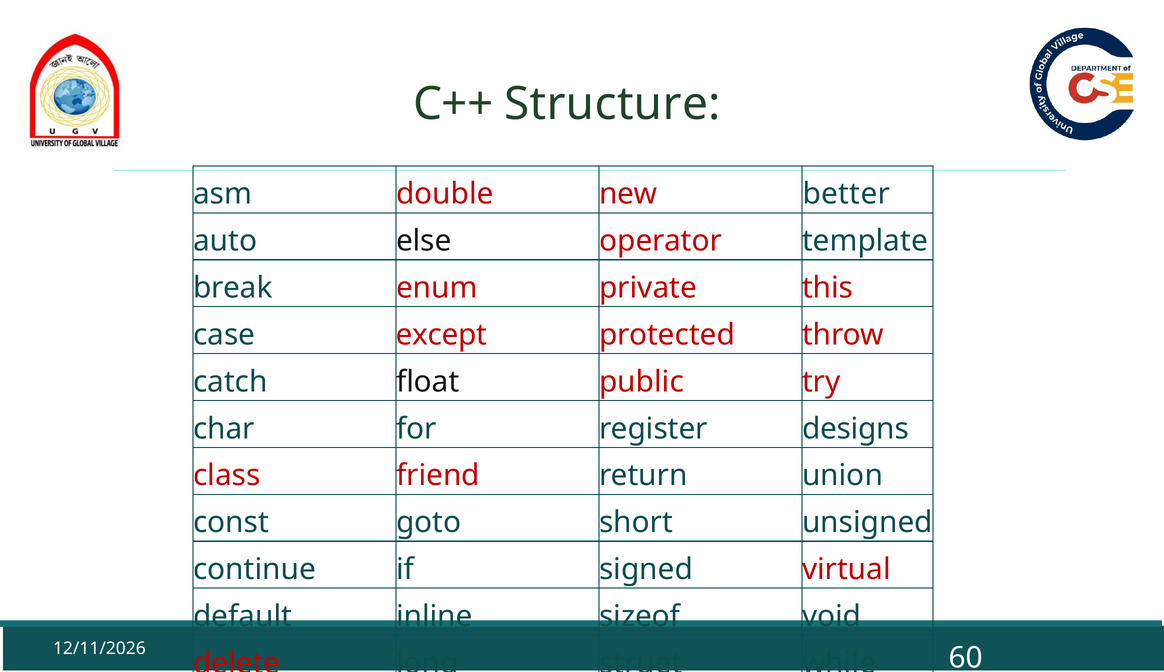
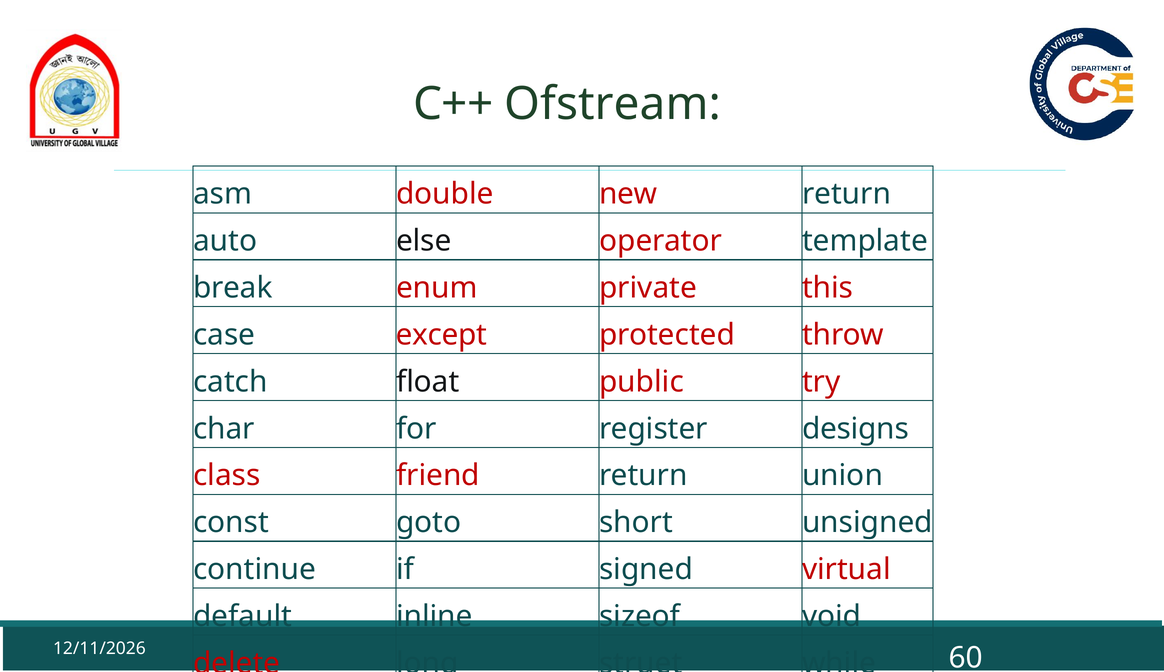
Structure: Structure -> Ofstream (613, 104)
new better: better -> return (847, 194)
